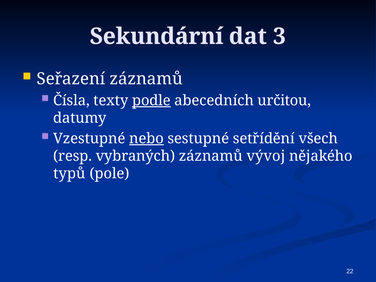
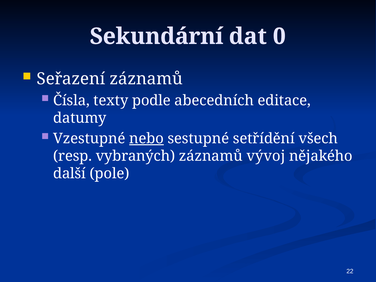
3: 3 -> 0 (279, 36)
podle underline: present -> none (151, 100)
určitou: určitou -> editace (284, 100)
typů: typů -> další (69, 174)
